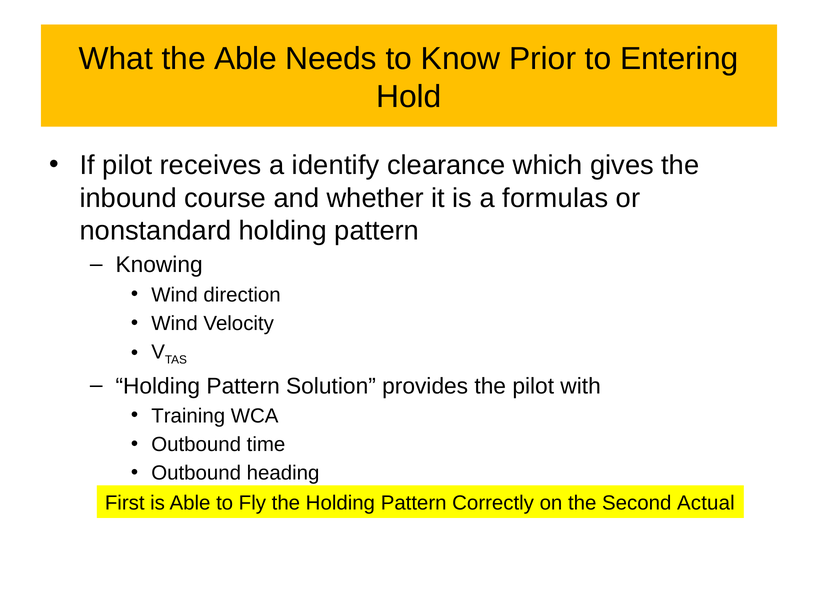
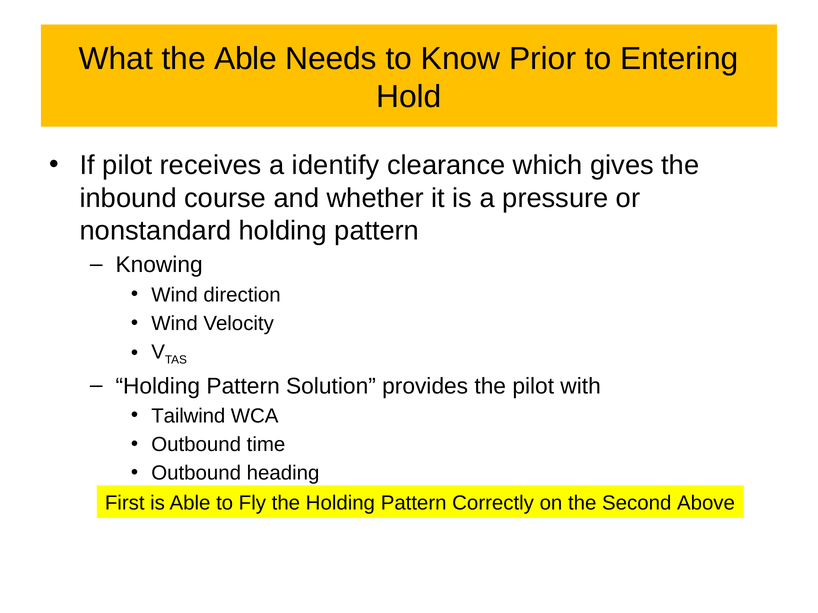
formulas: formulas -> pressure (555, 198)
Training: Training -> Tailwind (188, 416)
Actual: Actual -> Above (706, 503)
